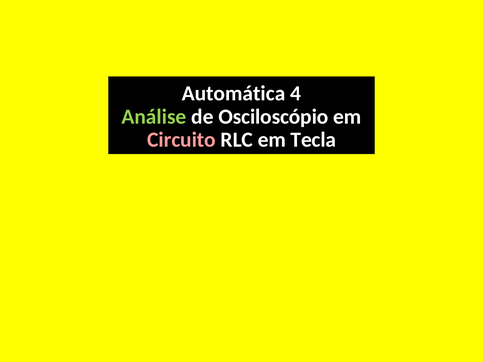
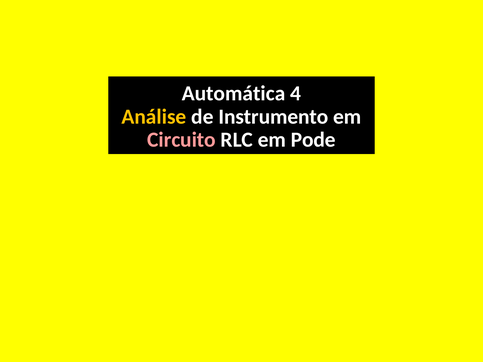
Análise colour: light green -> yellow (154, 117)
Osciloscópio: Osciloscópio -> Instrumento (273, 117)
Tecla: Tecla -> Pode (313, 140)
